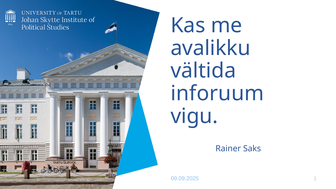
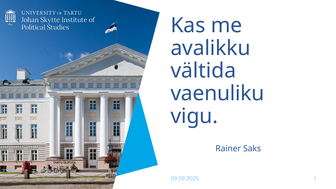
inforuum: inforuum -> vaenuliku (217, 93)
